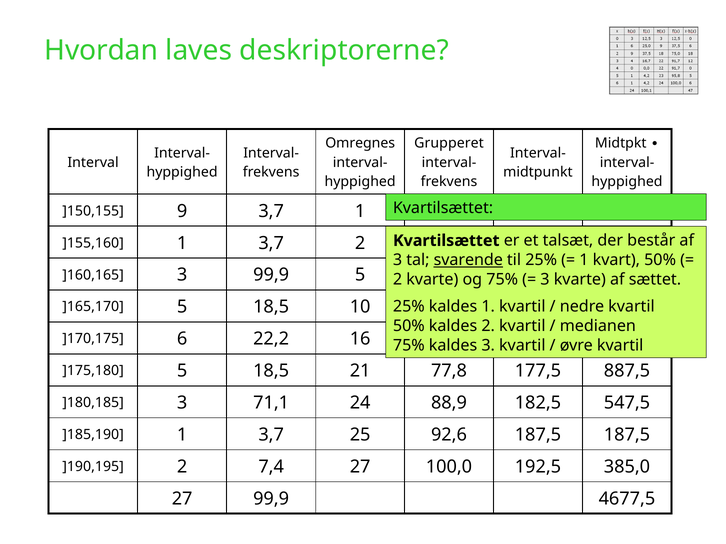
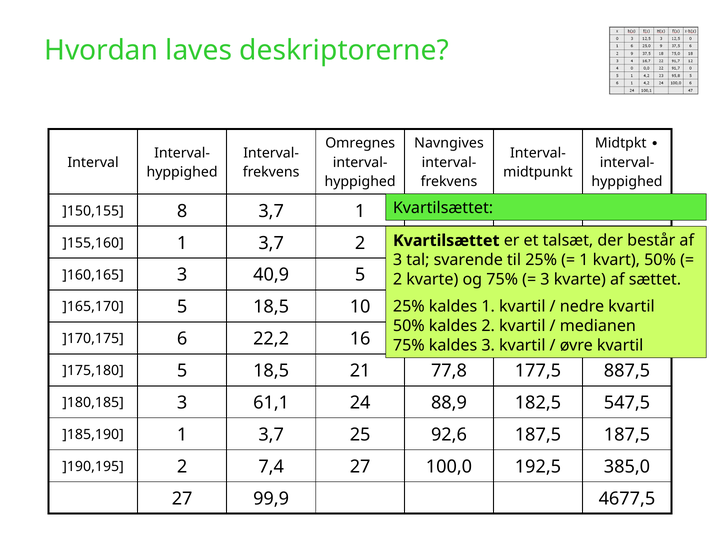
Grupperet: Grupperet -> Navngives (449, 143)
9: 9 -> 8 (182, 211)
svarende underline: present -> none (468, 260)
3 99,9: 99,9 -> 40,9 (271, 275)
71,1: 71,1 -> 61,1 (271, 403)
